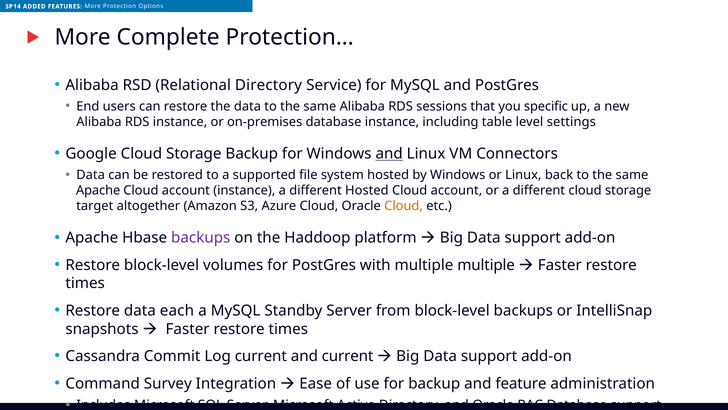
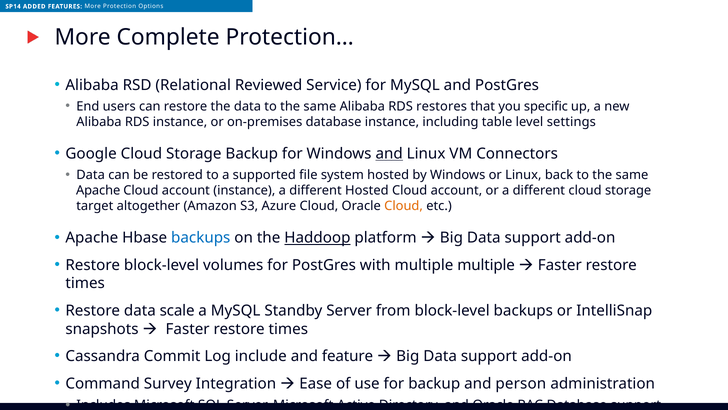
Relational Directory: Directory -> Reviewed (269, 85)
sessions: sessions -> restores (442, 106)
backups colour: purple -> blue (201, 238)
Haddoop underline: none -> present (317, 238)
each: each -> scale (177, 310)
Log current: current -> include (261, 356)
and current: current -> feature (348, 356)
feature: feature -> person (521, 383)
